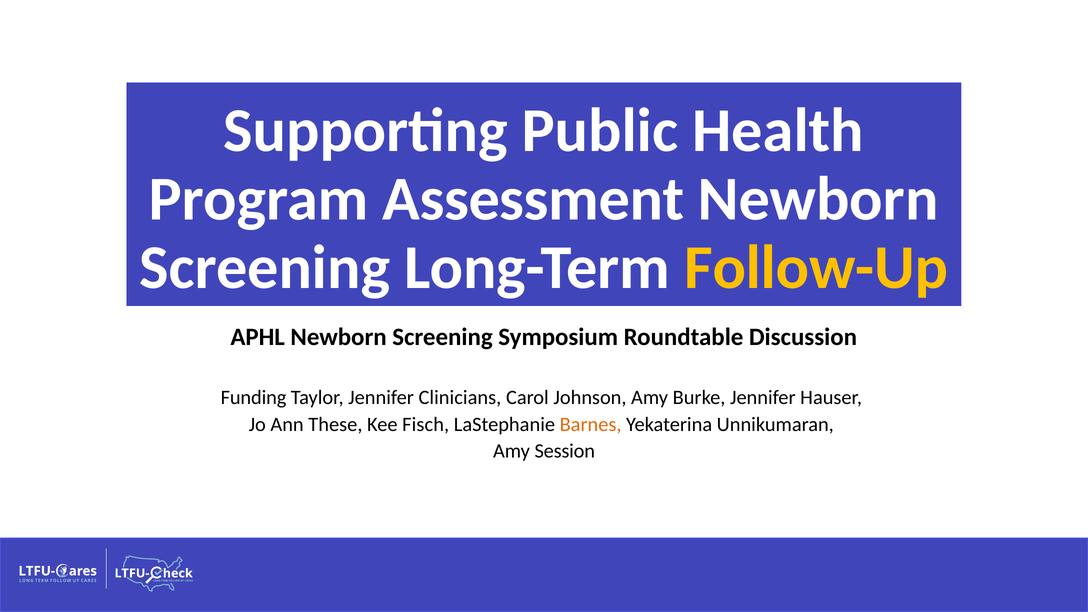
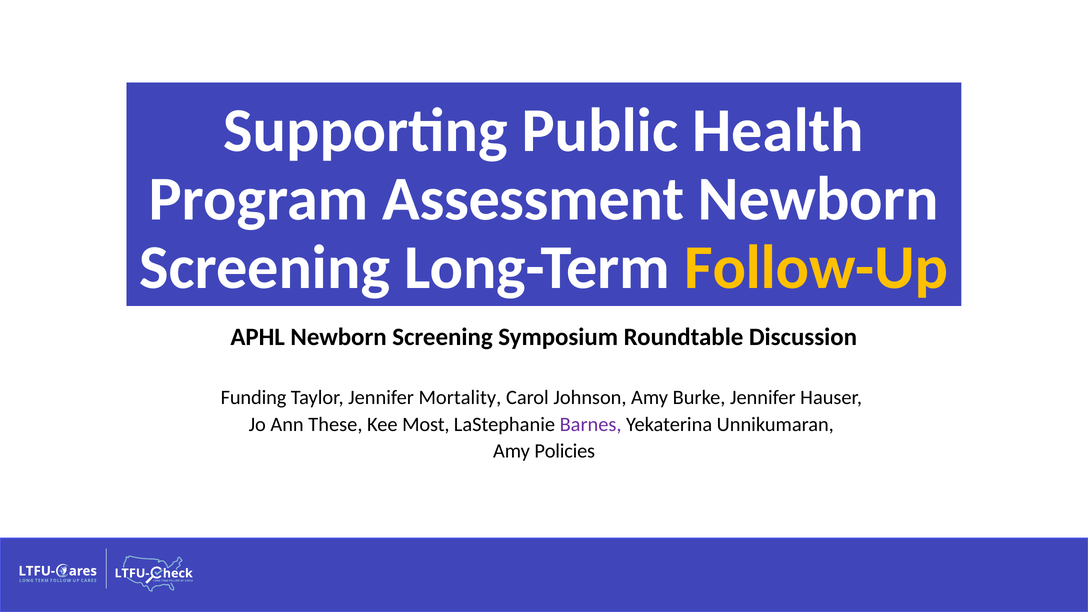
Clinicians: Clinicians -> Mortality (460, 397)
Fisch: Fisch -> Most (426, 424)
Barnes colour: orange -> purple (591, 424)
Session: Session -> Policies (565, 451)
